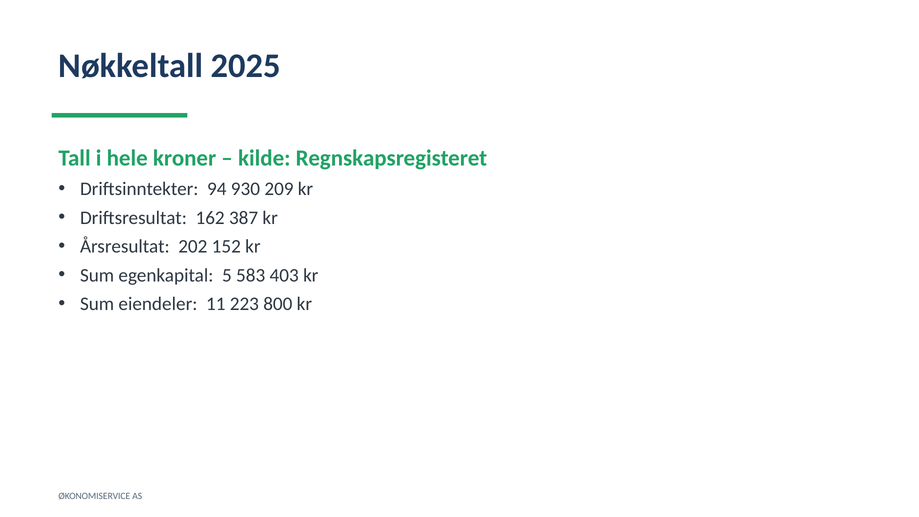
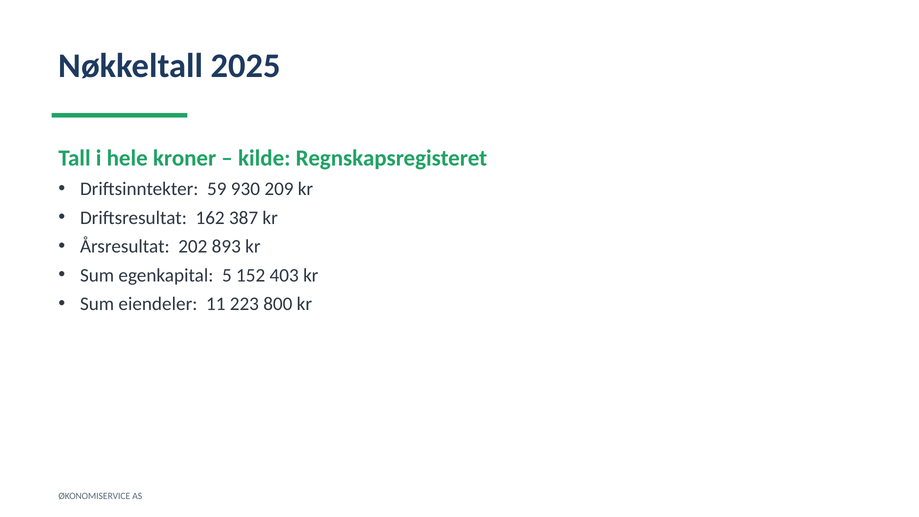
94: 94 -> 59 (217, 189)
152: 152 -> 893 (226, 246)
583: 583 -> 152 (251, 275)
